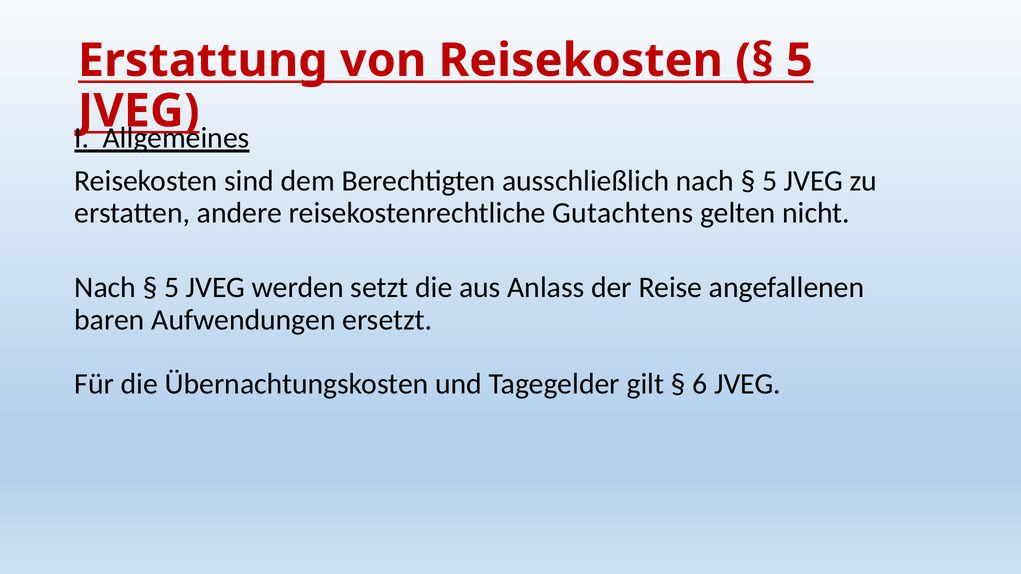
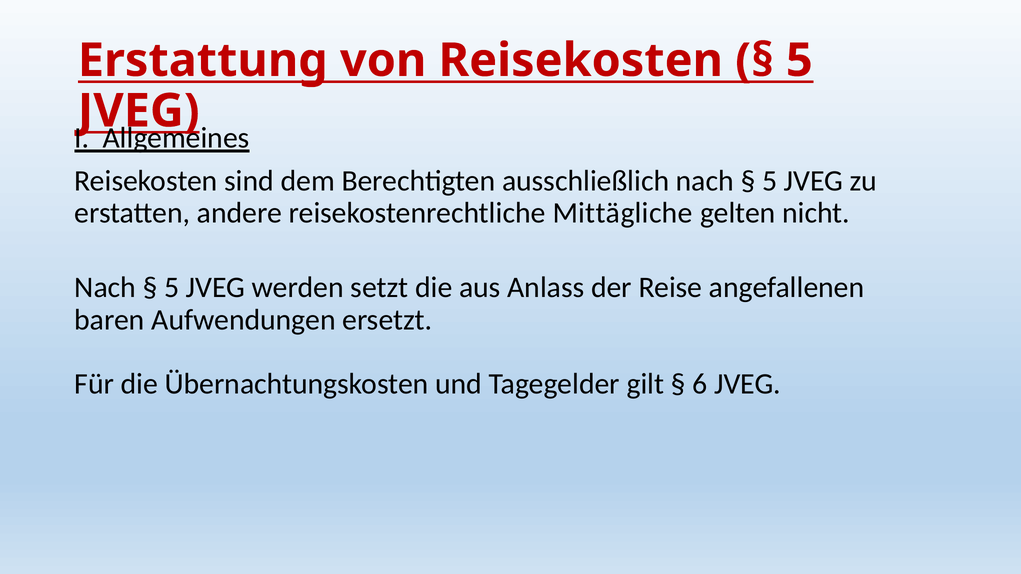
Gutachtens: Gutachtens -> Mittägliche (623, 213)
